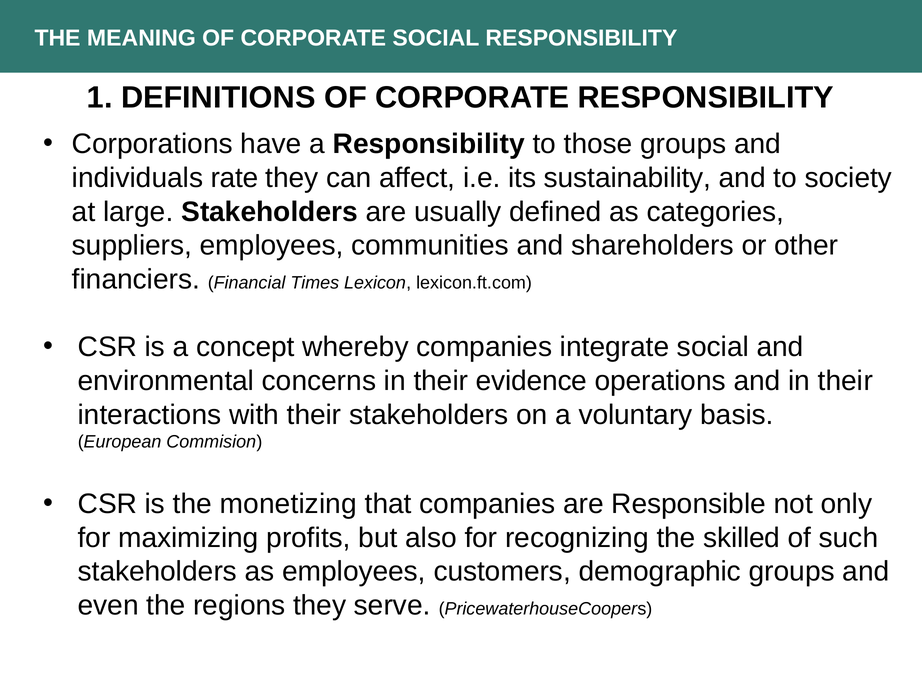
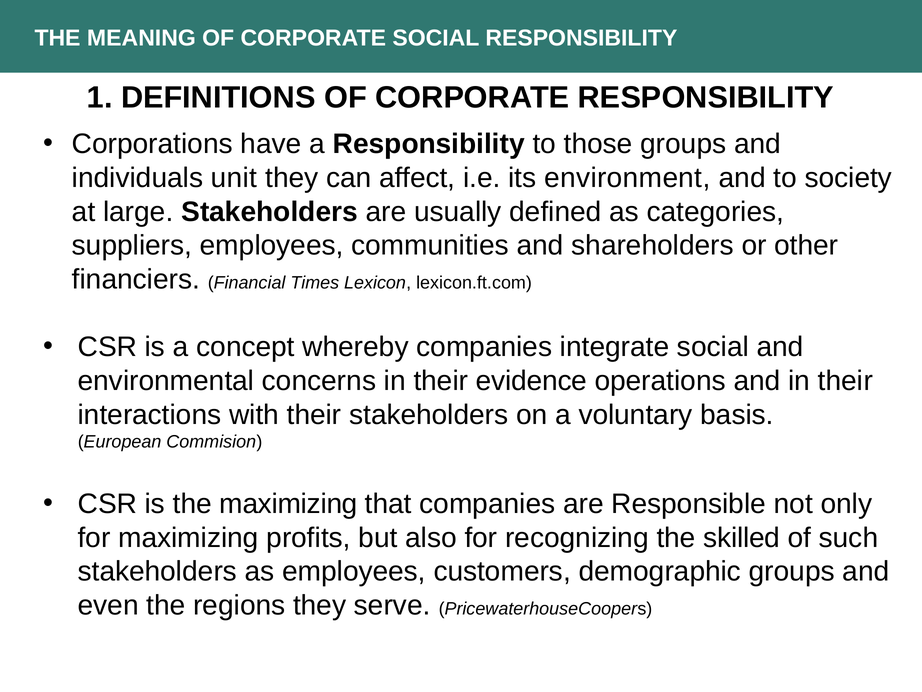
rate: rate -> unit (234, 178)
sustainability: sustainability -> environment (627, 178)
the monetizing: monetizing -> maximizing (288, 504)
